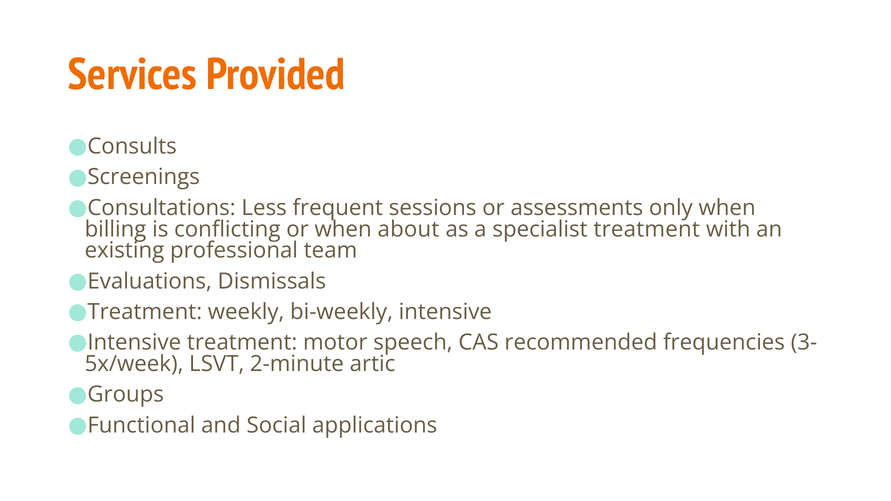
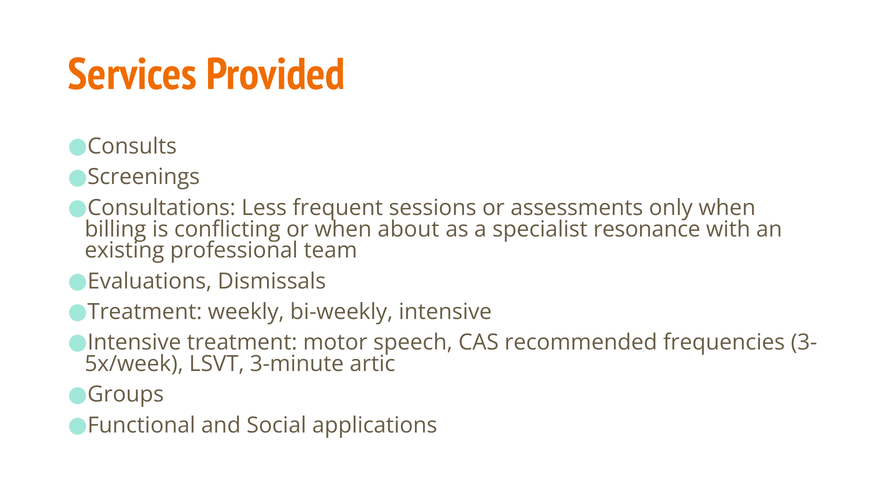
specialist treatment: treatment -> resonance (647, 229)
2-minute: 2-minute -> 3-minute (297, 364)
